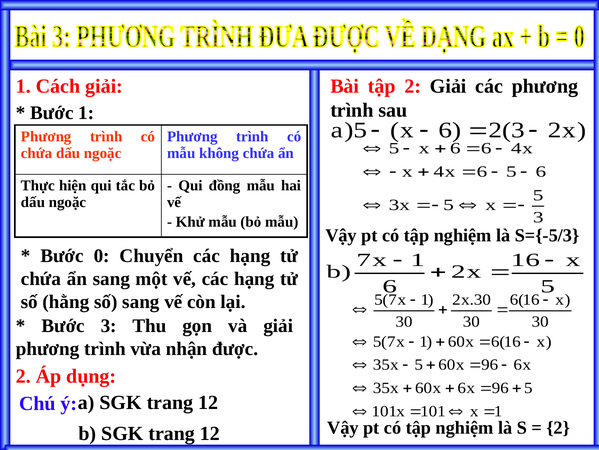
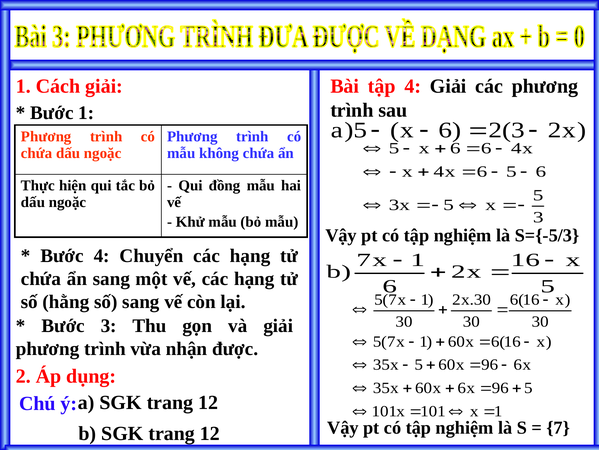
tập 2: 2 -> 4 (413, 86)
Bước 0: 0 -> 4 (102, 255)
2: 2 -> 7 (558, 427)
